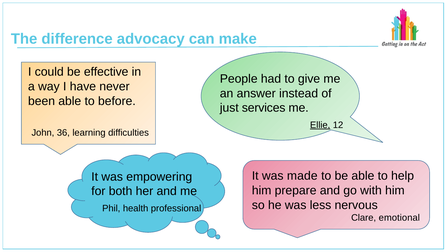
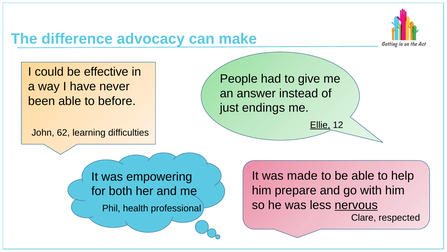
services: services -> endings (264, 108)
36: 36 -> 62 (63, 132)
nervous underline: none -> present (356, 205)
emotional: emotional -> respected (399, 217)
